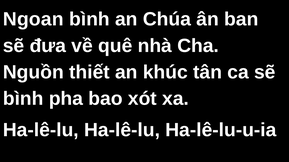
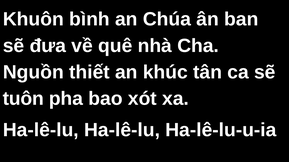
Ngoan: Ngoan -> Khuôn (33, 19)
bình: bình -> tuôn (23, 99)
